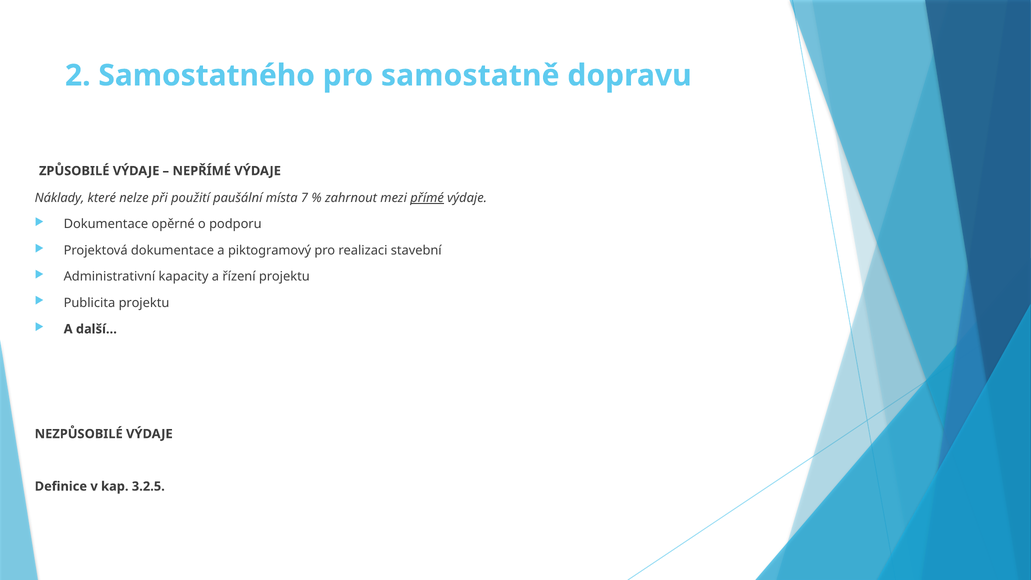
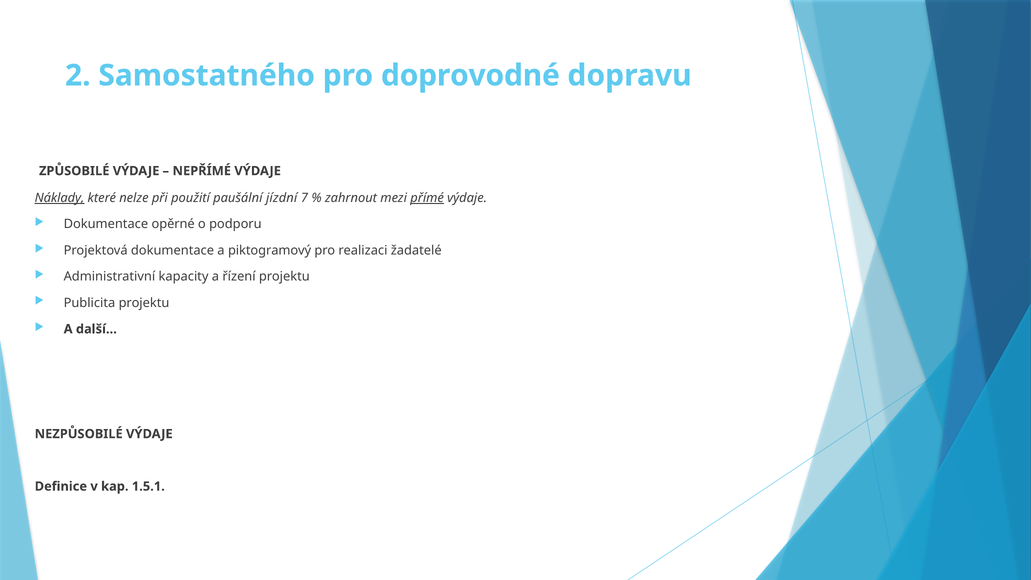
samostatně: samostatně -> doprovodné (470, 75)
Náklady underline: none -> present (60, 198)
místa: místa -> jízdní (282, 198)
stavební: stavební -> žadatelé (416, 250)
3.2.5: 3.2.5 -> 1.5.1 (148, 486)
